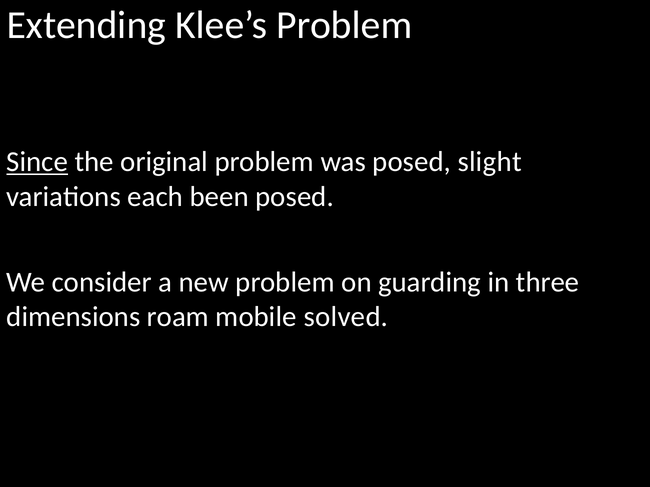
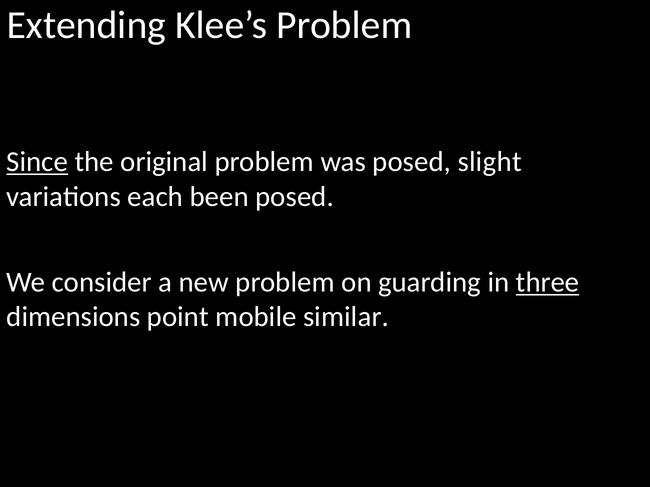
three underline: none -> present (548, 283)
roam: roam -> point (178, 317)
solved: solved -> similar (346, 317)
